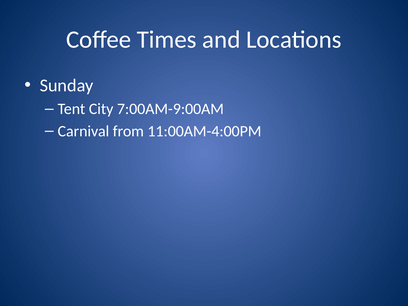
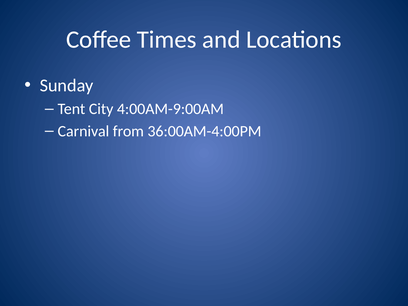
7:00AM-9:00AM: 7:00AM-9:00AM -> 4:00AM-9:00AM (170, 109)
11:00AM-4:00PM: 11:00AM-4:00PM -> 36:00AM-4:00PM (204, 131)
